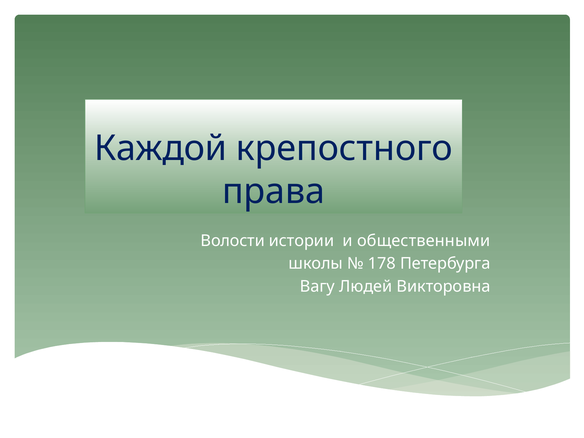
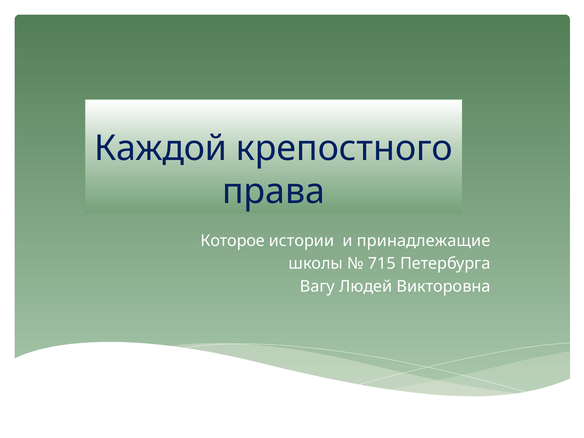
Волости: Волости -> Которое (233, 241)
общественными: общественными -> принадлежащие (424, 241)
178: 178 -> 715 (382, 264)
